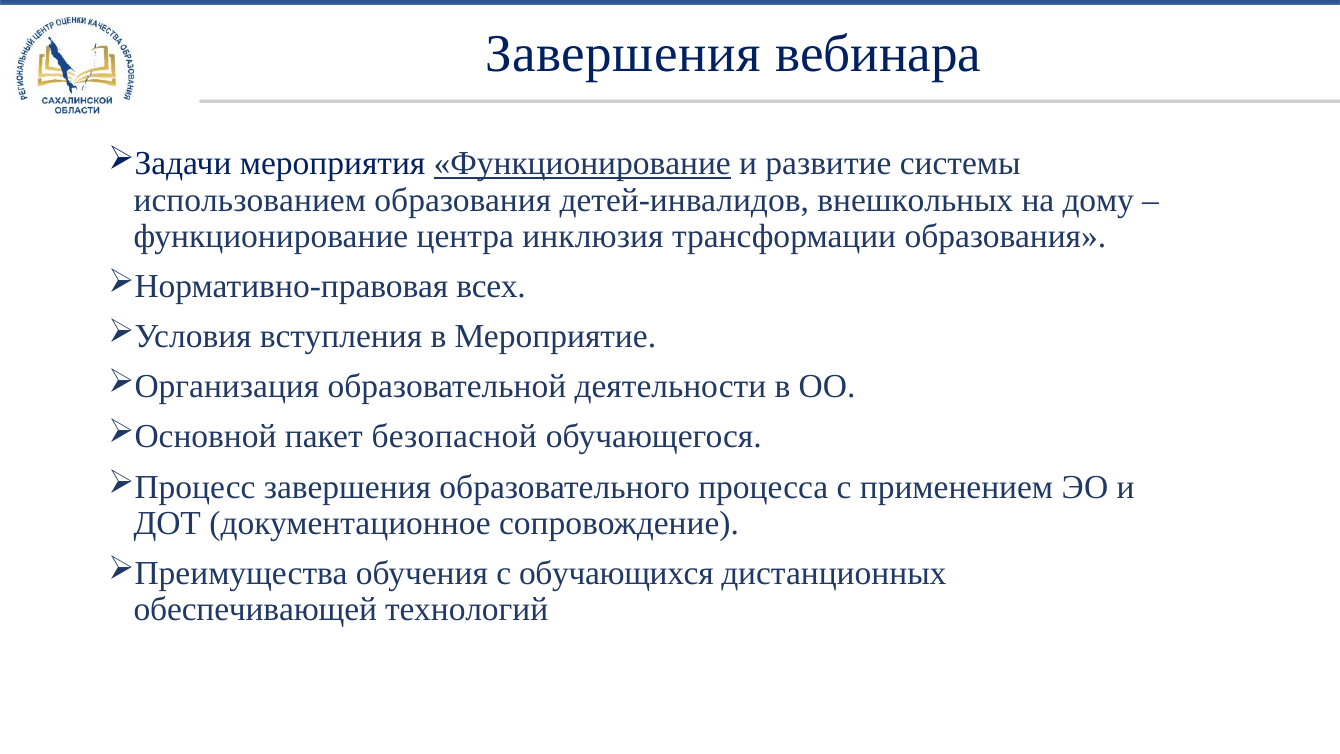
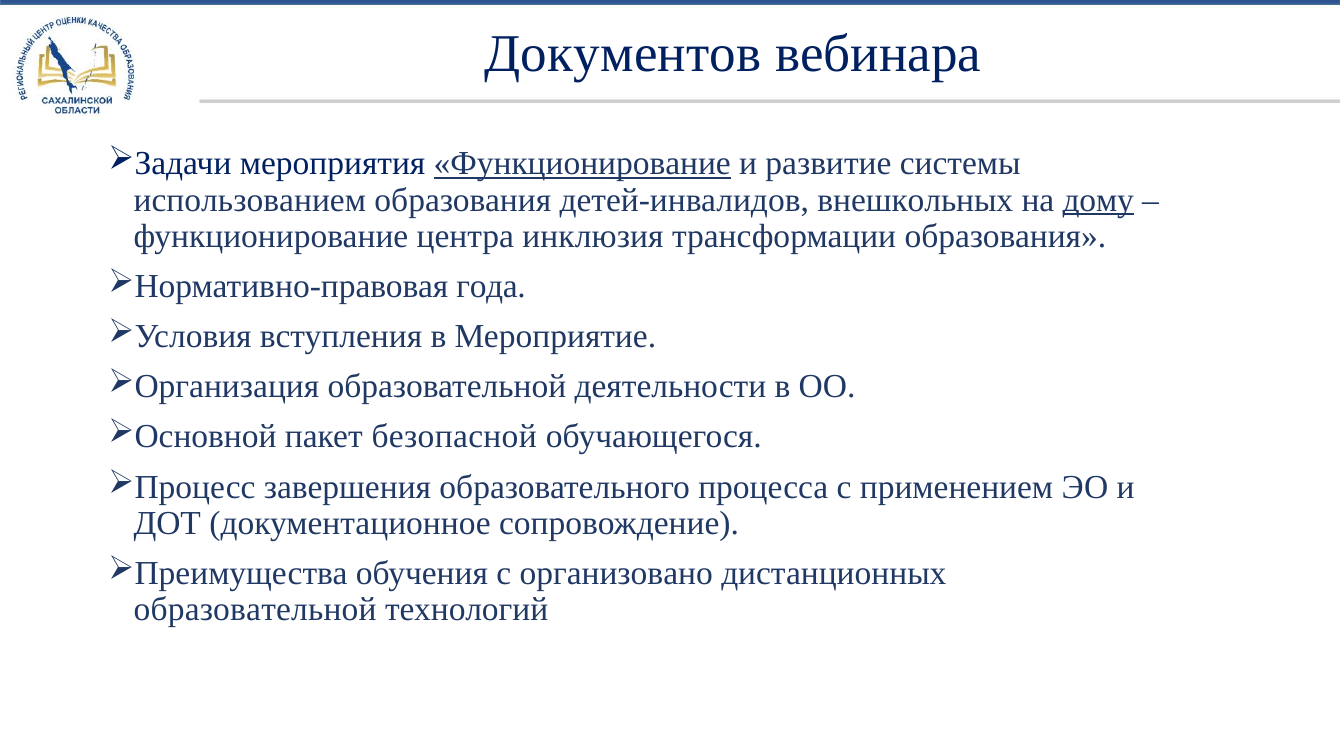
Завершения: Завершения -> Документов (623, 54)
дому underline: none -> present (1098, 200)
всех: всех -> года (491, 286)
обучающихся: обучающихся -> организовано (616, 573)
обеспечивающей: обеспечивающей -> образовательной (255, 609)
